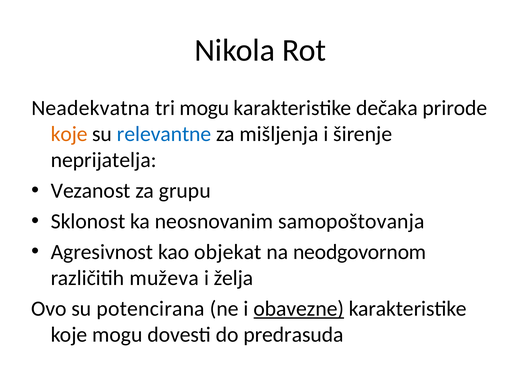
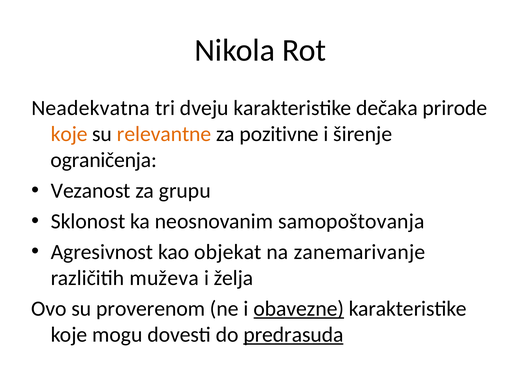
tri mogu: mogu -> dveju (204, 108)
relevantne colour: blue -> orange (164, 134)
mišljenja: mišljenja -> pozitivne (279, 134)
neprijatelja: neprijatelja -> ograničenja (104, 160)
neodgovornom: neodgovornom -> zanemarivanje (359, 252)
potencirana: potencirana -> proverenom (151, 309)
predrasuda underline: none -> present (293, 335)
